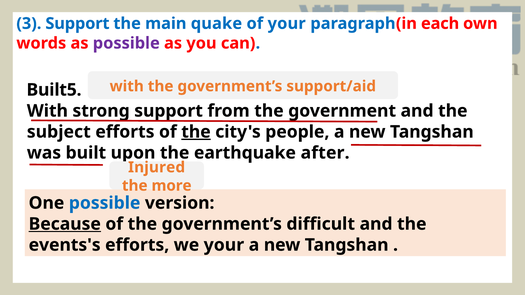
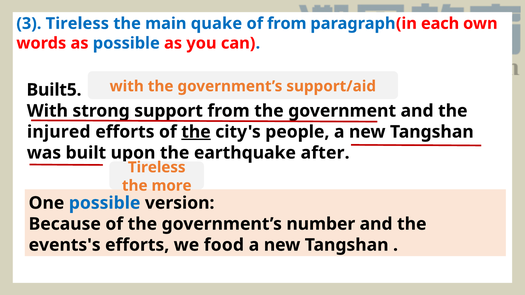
3 Support: Support -> Tireless (77, 24)
of your: your -> from (287, 24)
possible colour: purple -> blue (126, 43)
subject: subject -> injured (59, 132)
Injured: Injured -> Tireless (157, 167)
Because underline: present -> none (65, 224)
difficult: difficult -> number (321, 224)
we your: your -> food (224, 245)
